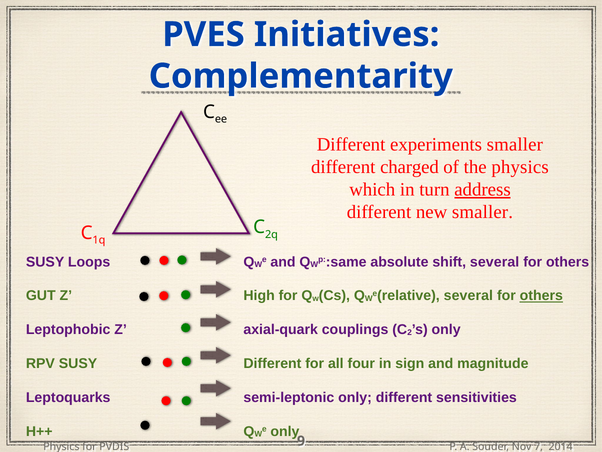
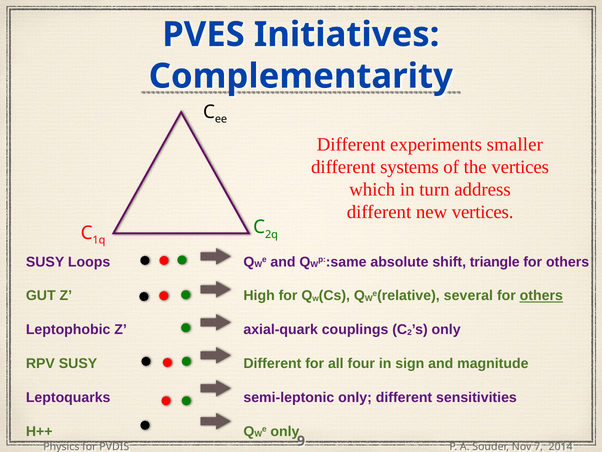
charged: charged -> systems (409, 167)
the physics: physics -> vertices (520, 167)
address underline: present -> none (482, 189)
new smaller: smaller -> vertices (483, 212)
several: several -> triangle (495, 262)
